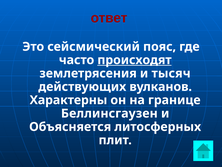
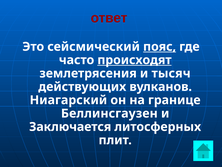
пояс underline: none -> present (160, 47)
Характерны: Характерны -> Ниагарский (68, 100)
Объясняется: Объясняется -> Заключается (70, 126)
